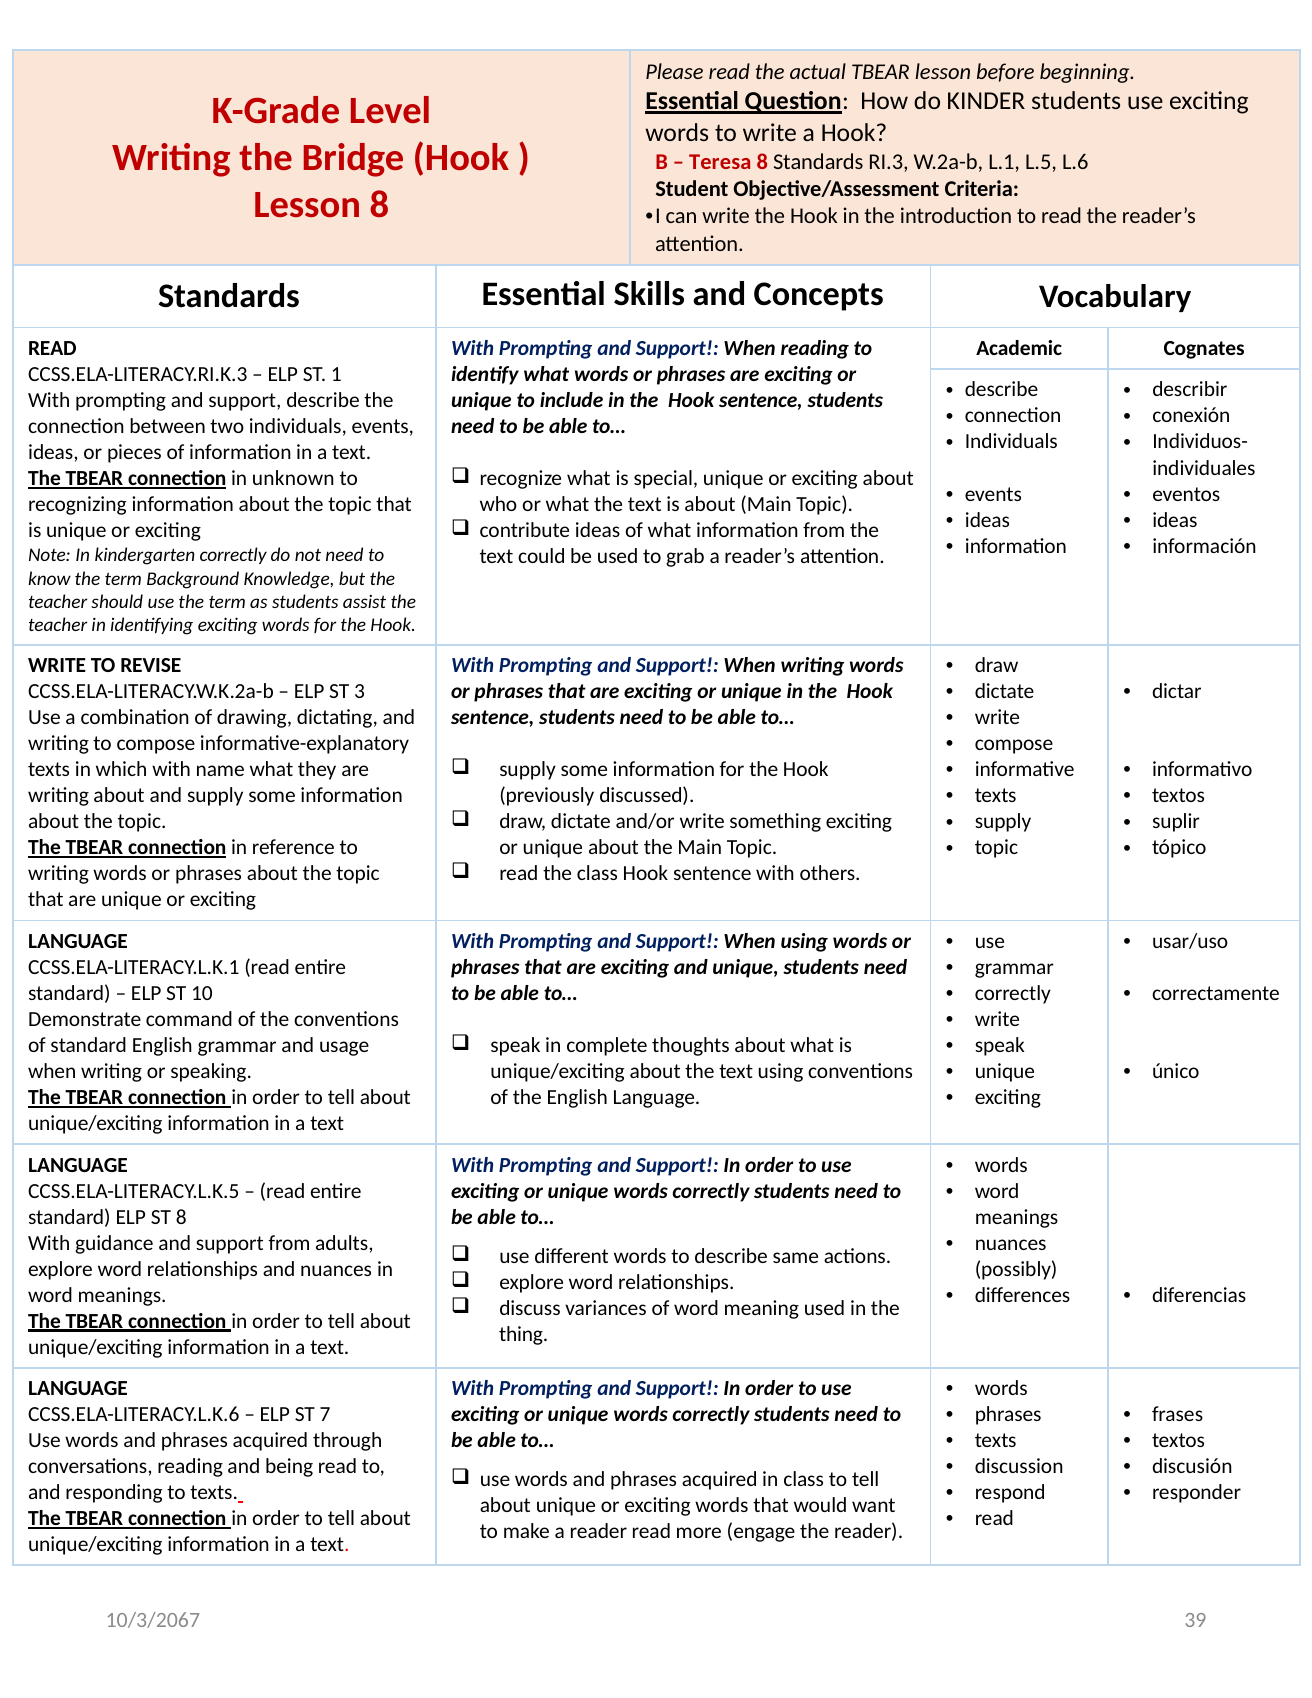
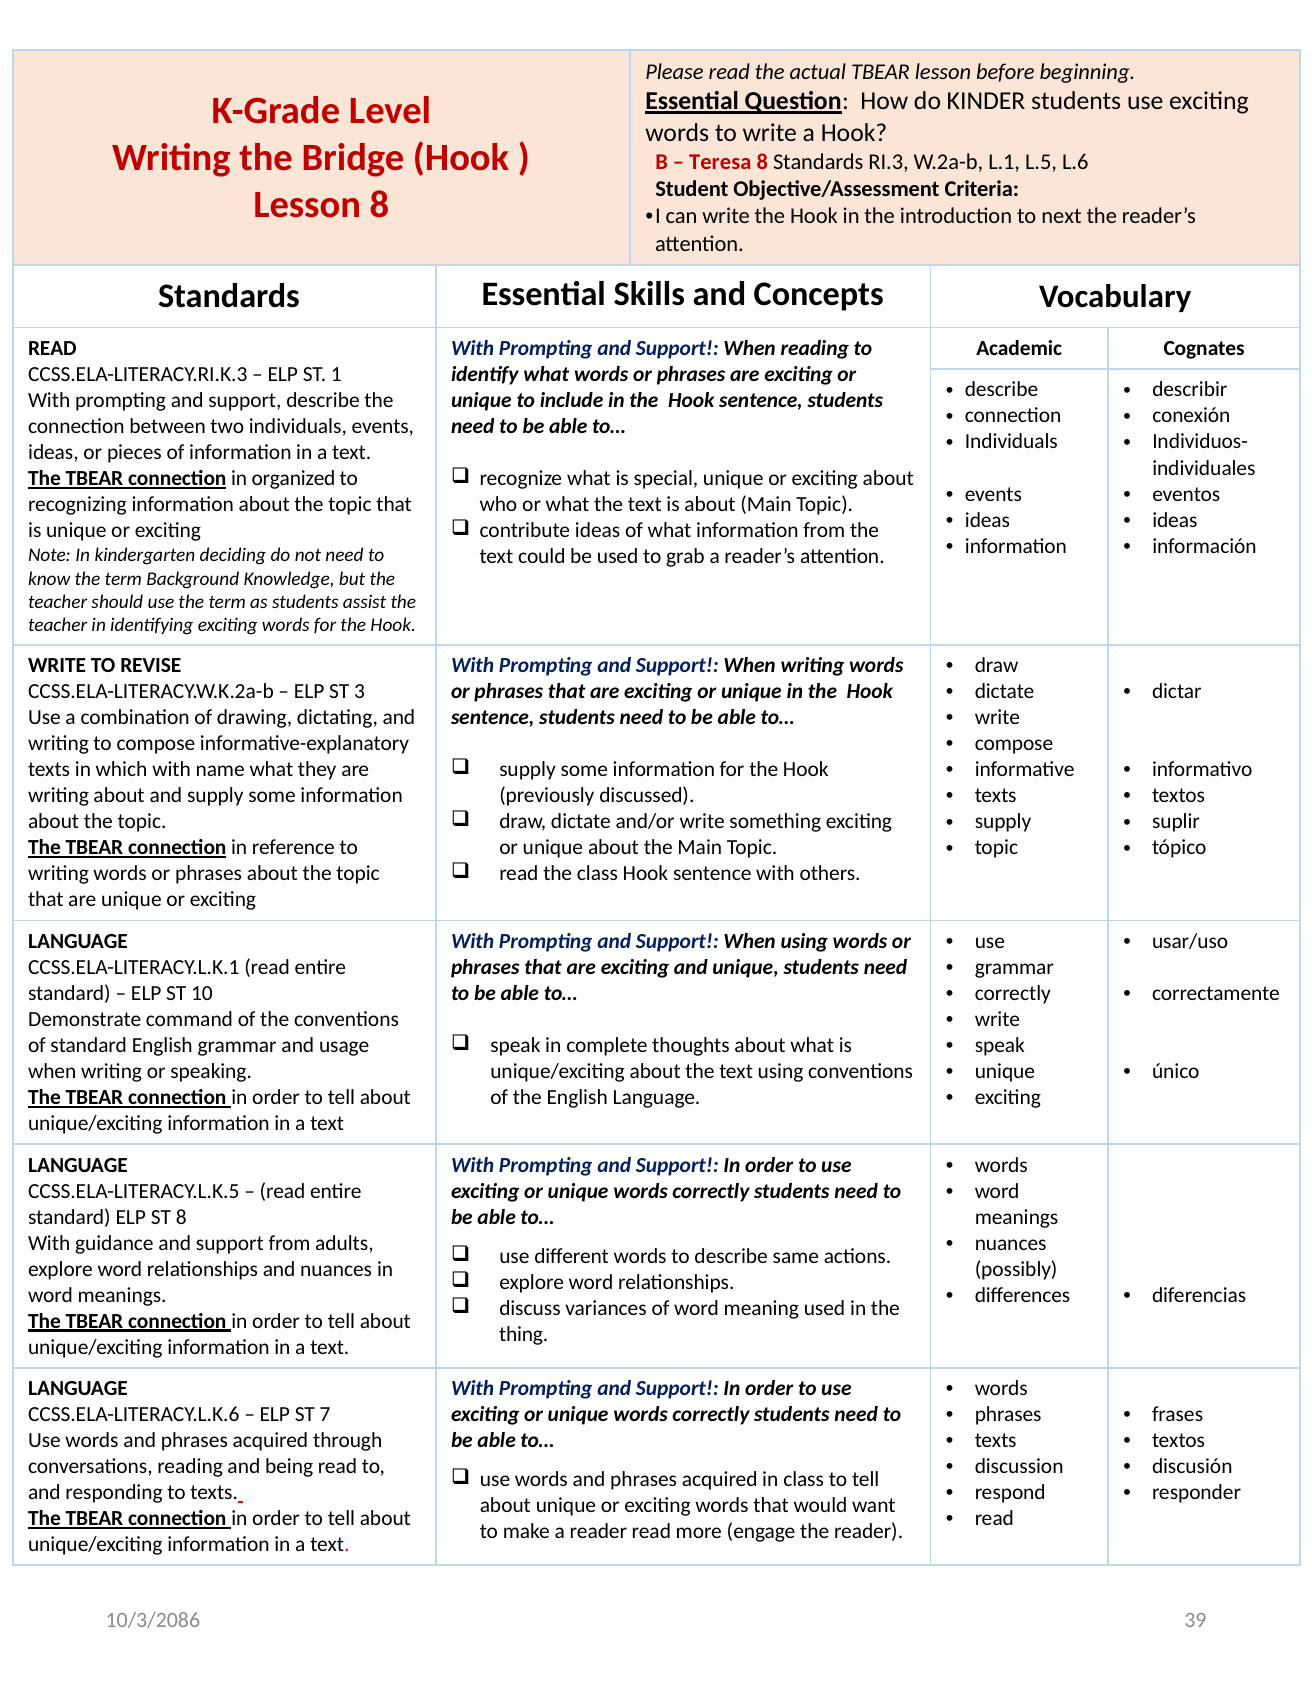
to read: read -> next (1061, 217)
unknown: unknown -> organized (294, 478)
kindergarten correctly: correctly -> deciding (233, 555)
10/3/2067: 10/3/2067 -> 10/3/2086 (153, 1620)
